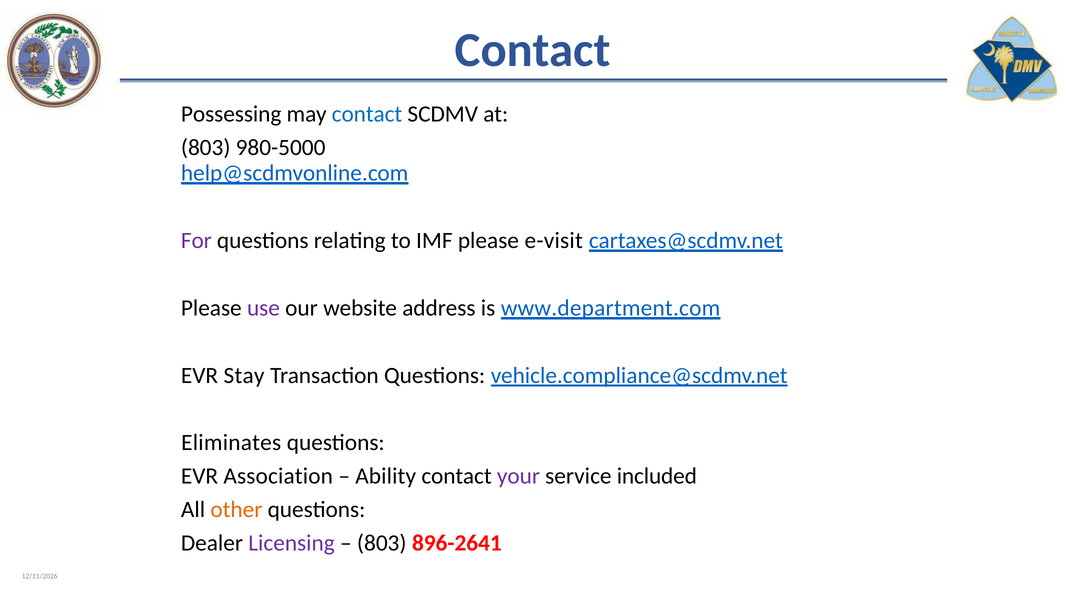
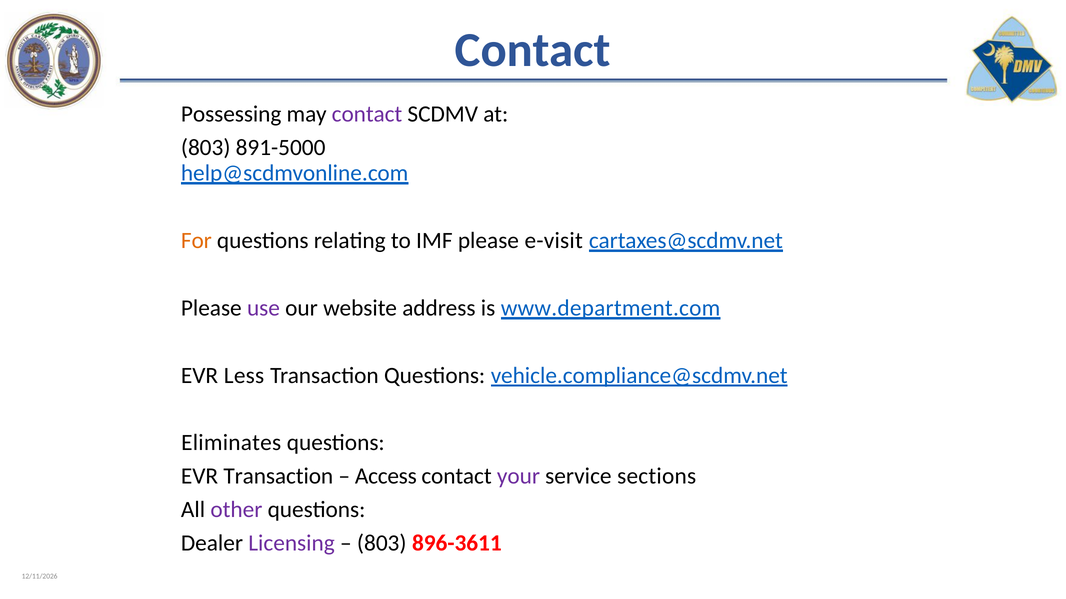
contact colour: blue -> purple (367, 114)
980-5000: 980-5000 -> 891-5000 (281, 148)
For colour: purple -> orange (196, 241)
Stay: Stay -> Less (244, 376)
EVR Association: Association -> Transaction (278, 477)
Ability: Ability -> Access (386, 477)
included: included -> sections (657, 477)
other colour: orange -> purple (236, 510)
896-2641: 896-2641 -> 896-3611 (457, 544)
